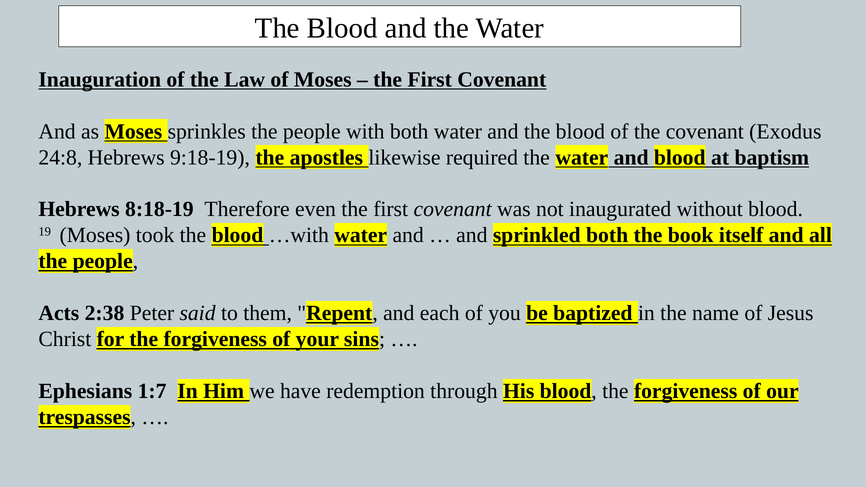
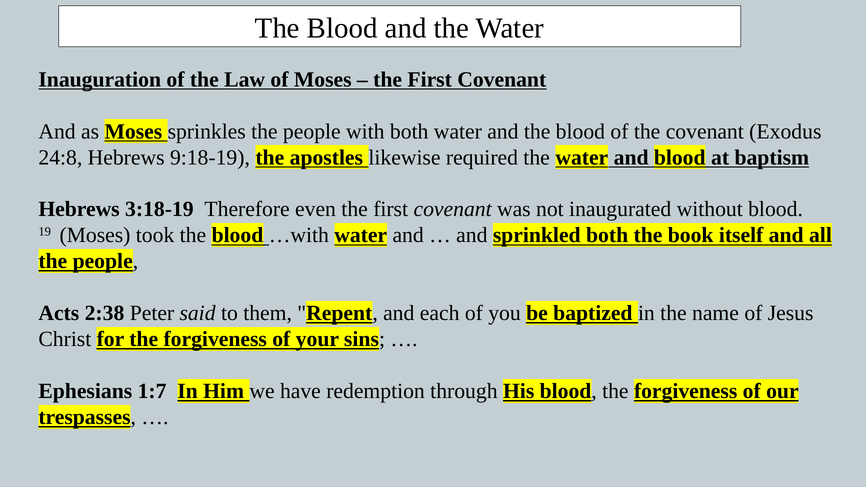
8:18-19: 8:18-19 -> 3:18-19 (159, 209)
